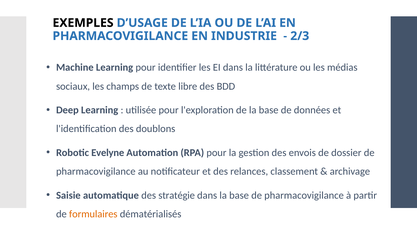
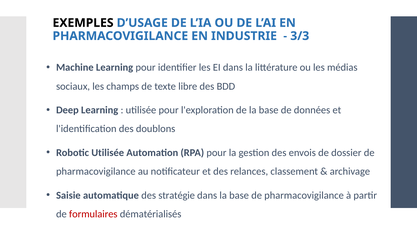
2/3: 2/3 -> 3/3 (300, 36)
Robotic Evelyne: Evelyne -> Utilisée (108, 153)
formulaires colour: orange -> red (93, 215)
